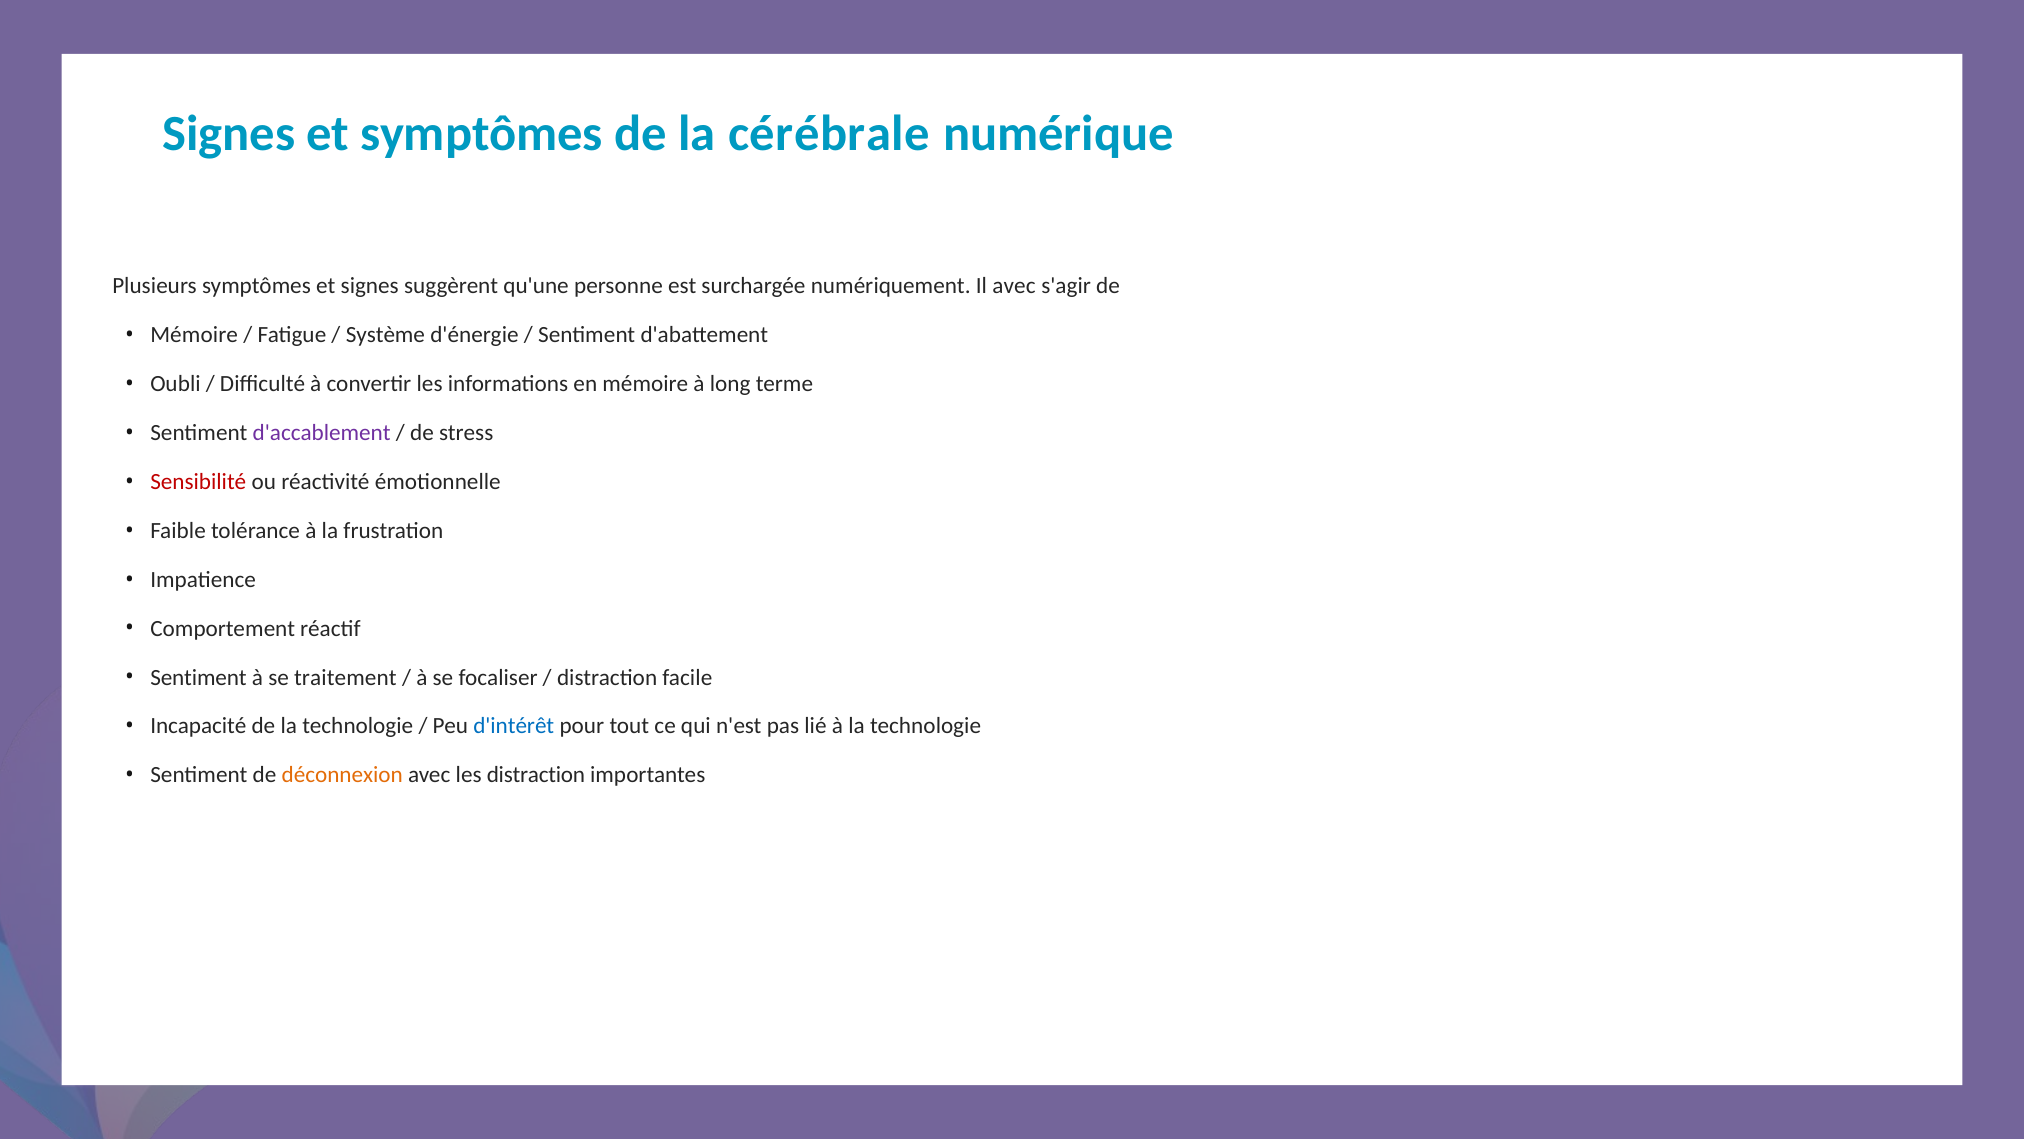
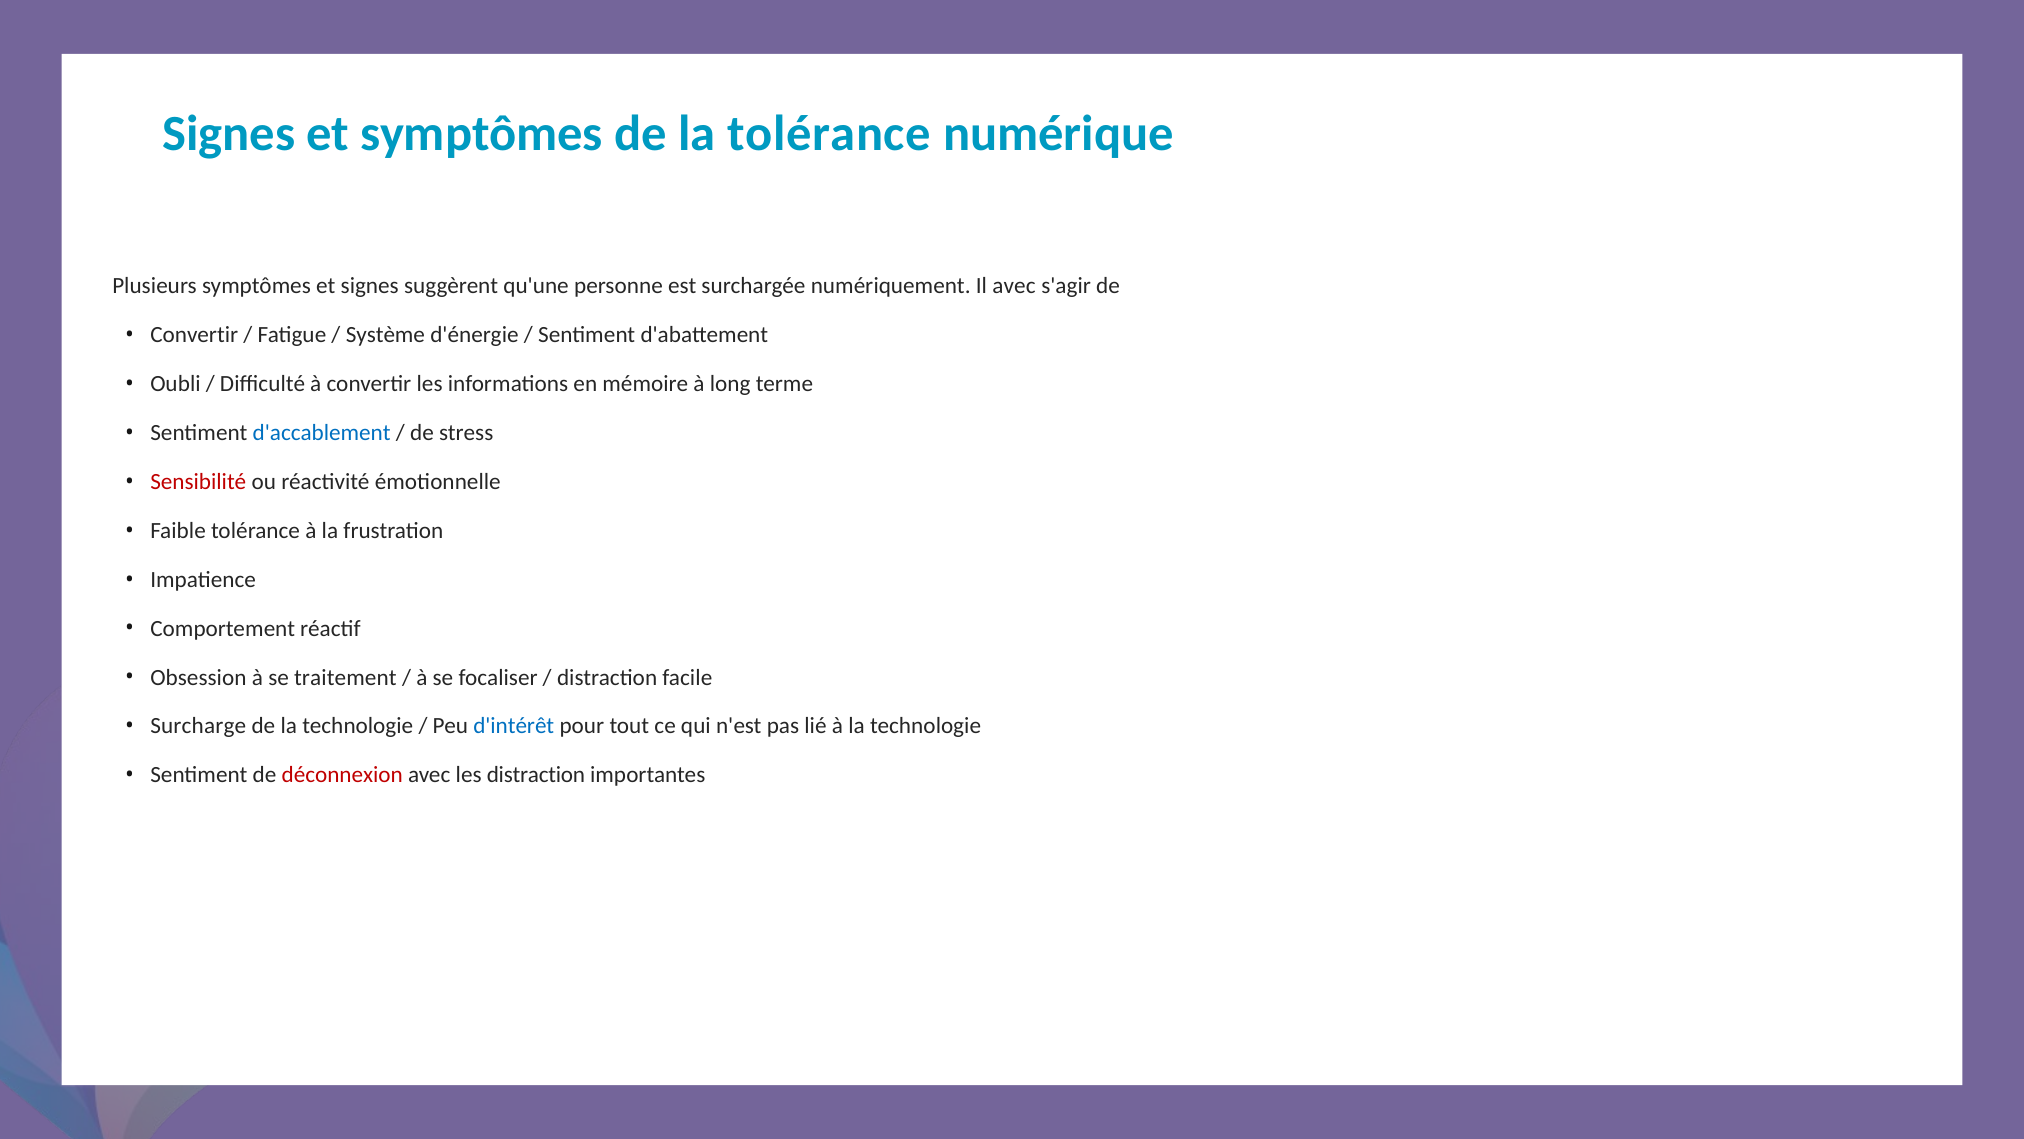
la cérébrale: cérébrale -> tolérance (829, 134)
Mémoire: Mémoire -> Convertir (194, 334)
d'accablement colour: purple -> blue (322, 432)
Sentiment: Sentiment -> Obsession (198, 677)
Incapacité: Incapacité -> Surcharge (198, 726)
déconnexion colour: orange -> red (342, 775)
